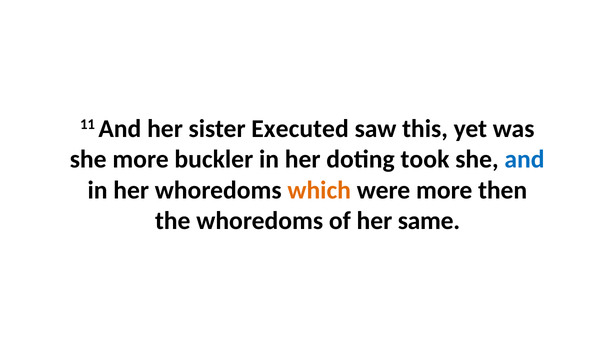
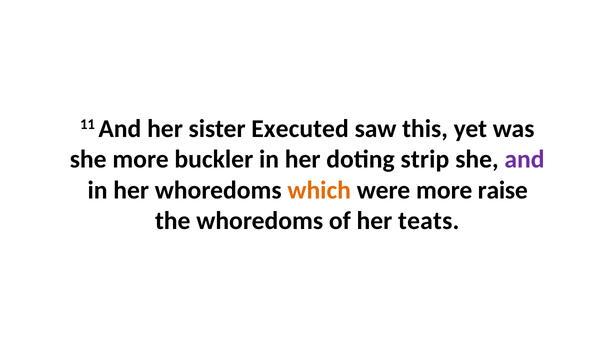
took: took -> strip (425, 159)
and colour: blue -> purple (525, 159)
then: then -> raise (503, 190)
same: same -> teats (429, 221)
